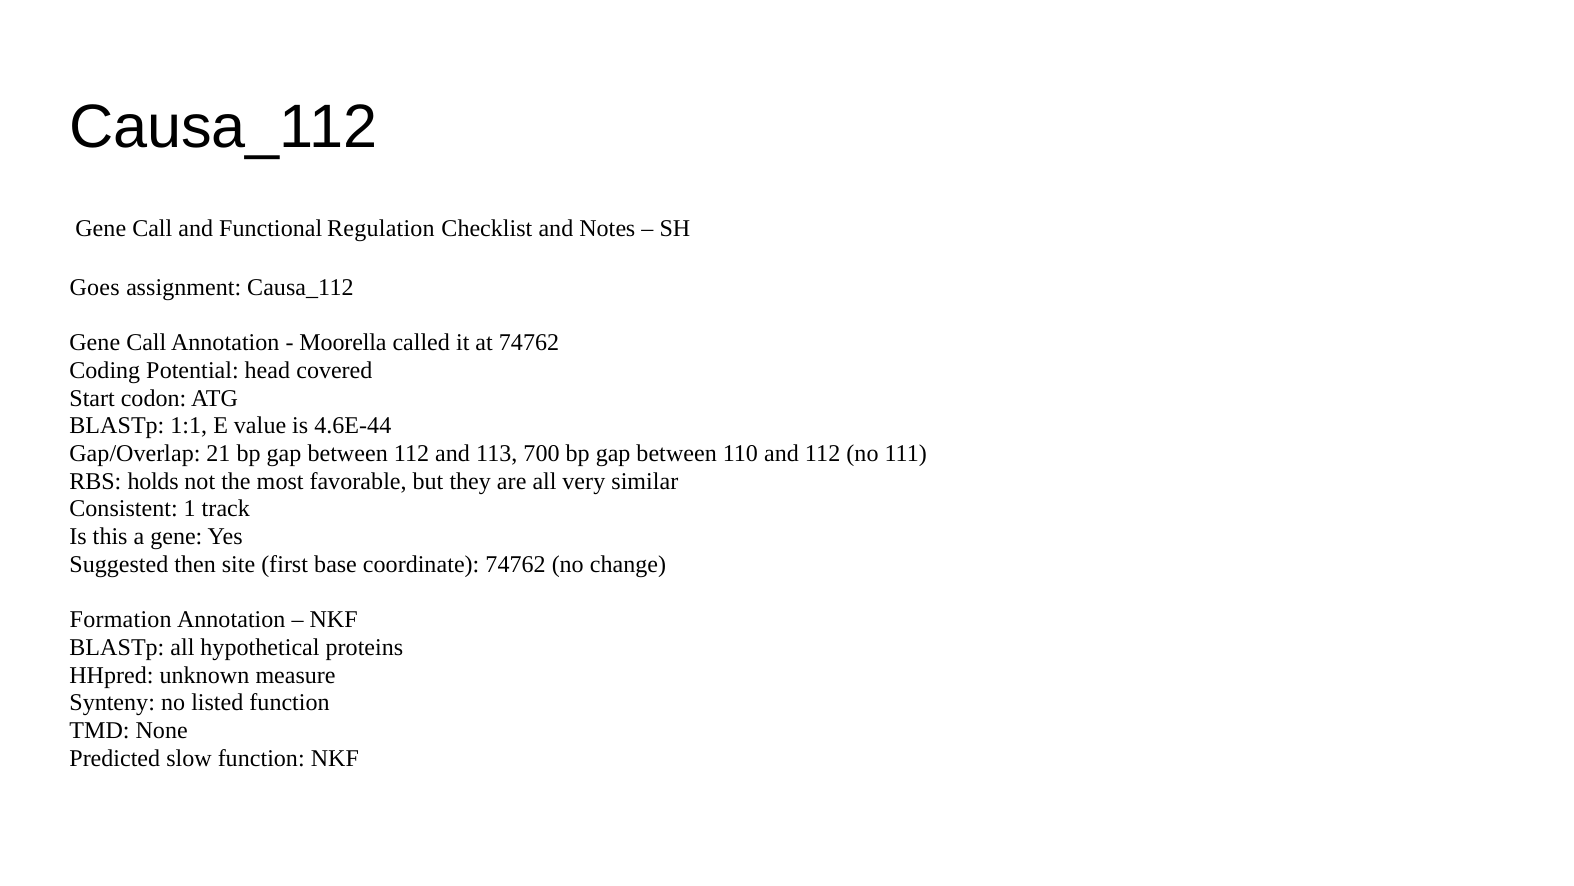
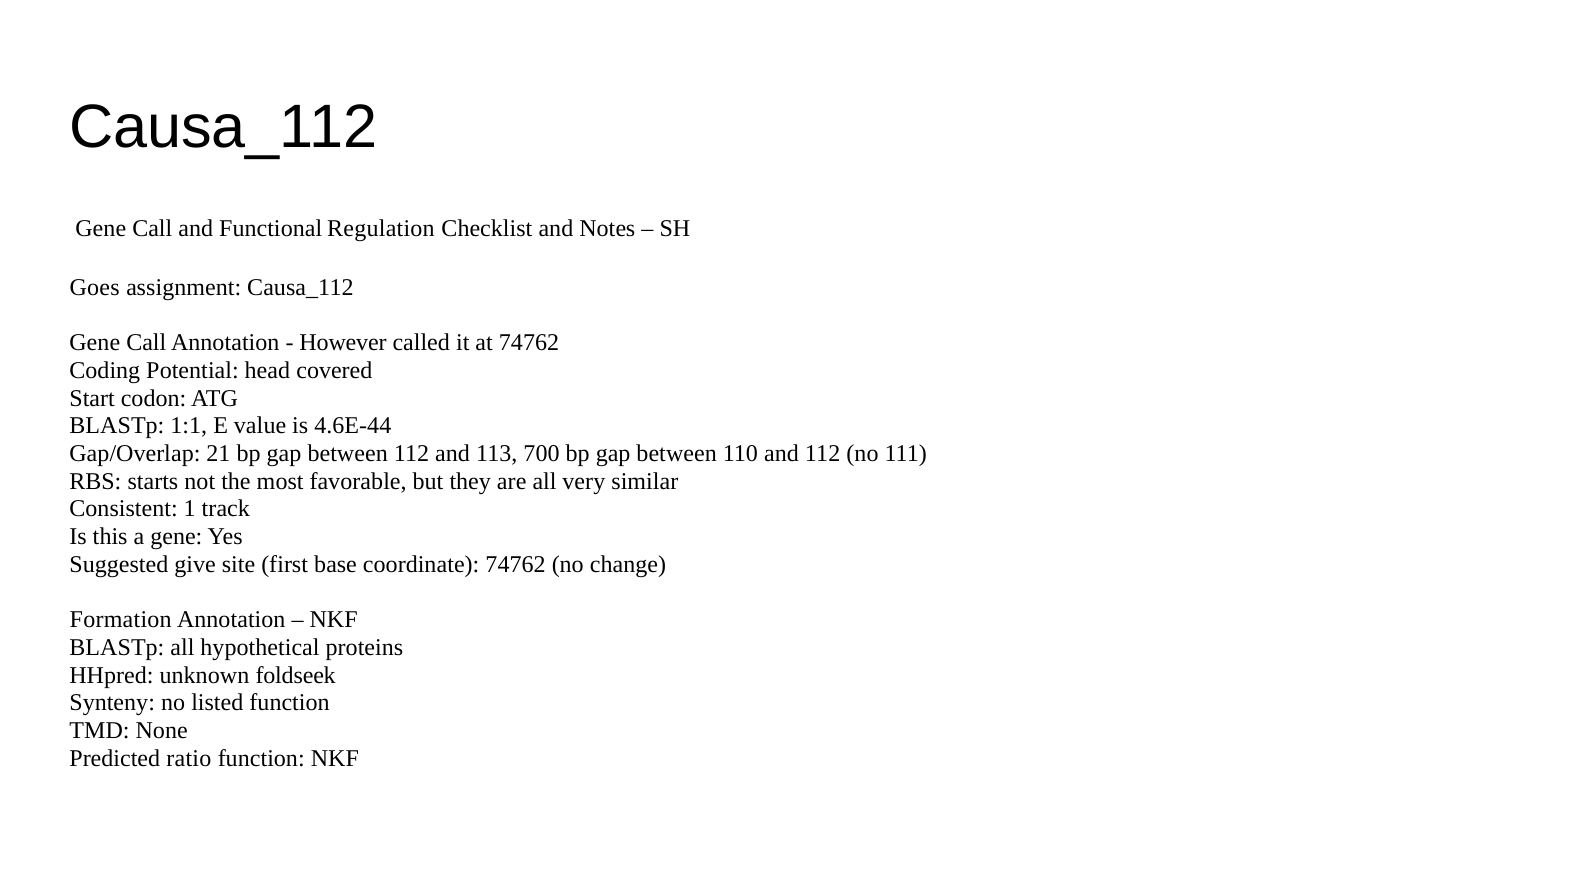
Moorella: Moorella -> However (343, 342)
holds: holds -> starts (153, 481)
then: then -> give (195, 564)
measure: measure -> foldseek (296, 675)
slow: slow -> ratio (189, 758)
